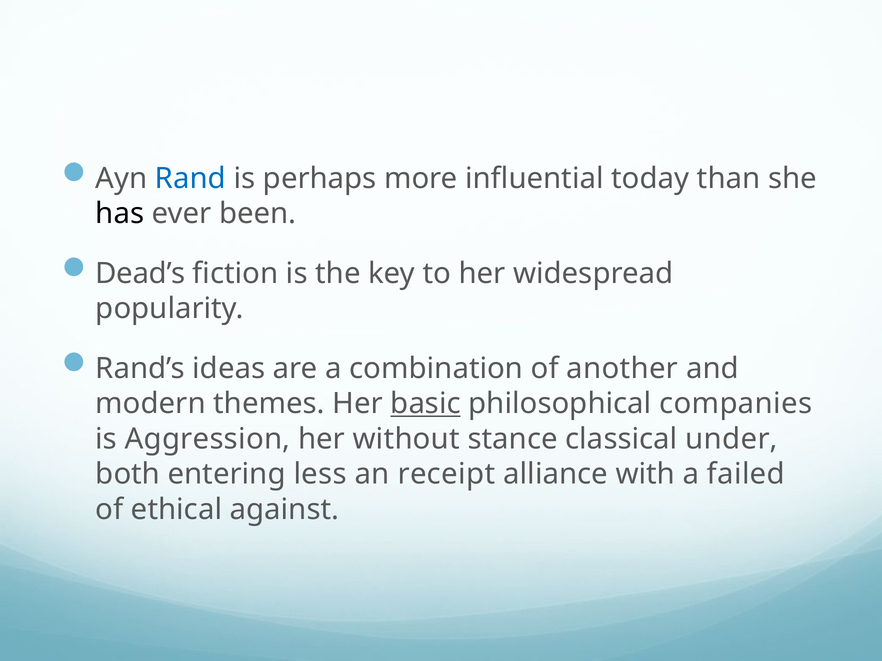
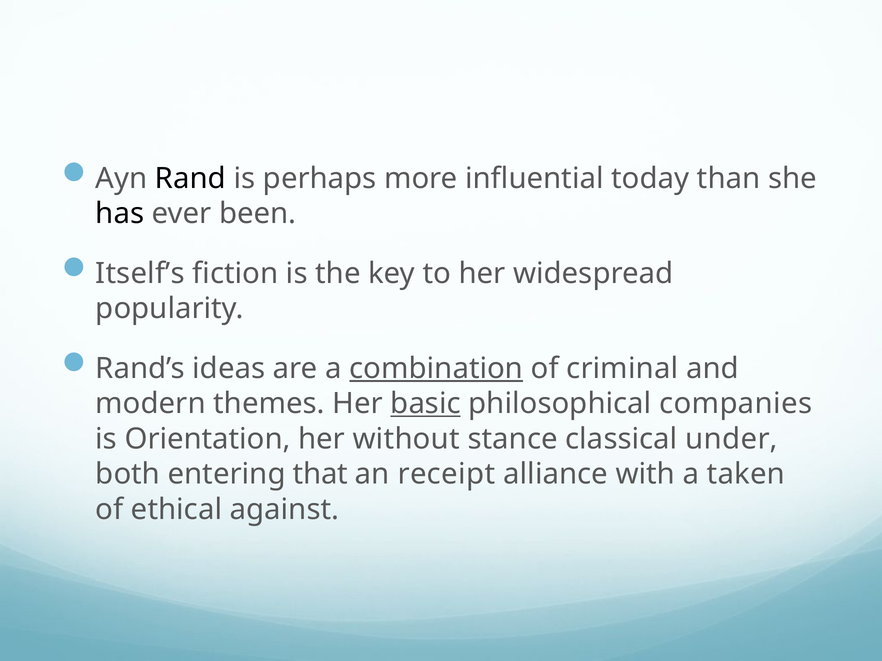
Rand colour: blue -> black (190, 178)
Dead’s: Dead’s -> Itself’s (140, 274)
combination underline: none -> present (436, 369)
another: another -> criminal (622, 369)
Aggression: Aggression -> Orientation (208, 439)
less: less -> that (320, 474)
failed: failed -> taken (746, 474)
